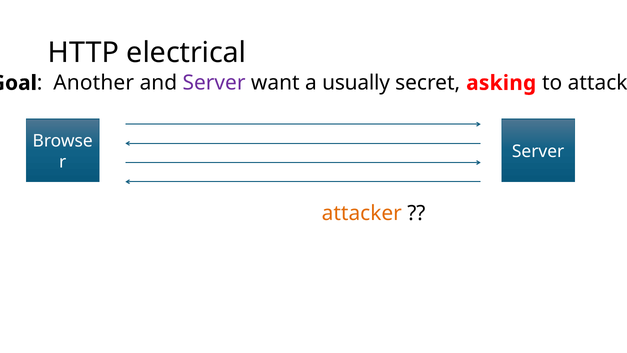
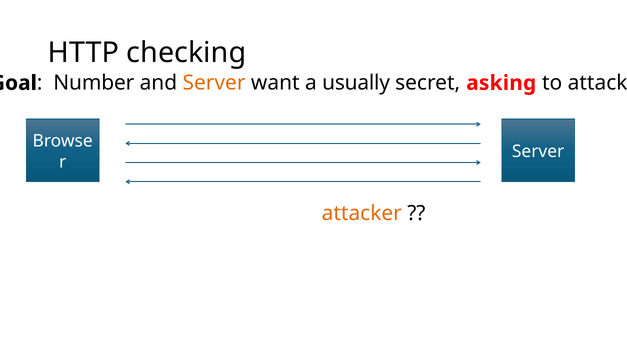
electrical: electrical -> checking (186, 53)
Another: Another -> Number (94, 83)
Server colour: purple -> orange (214, 83)
